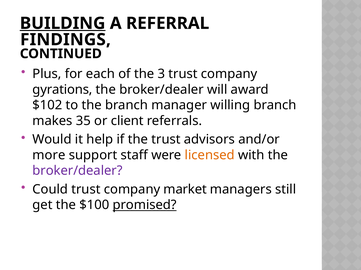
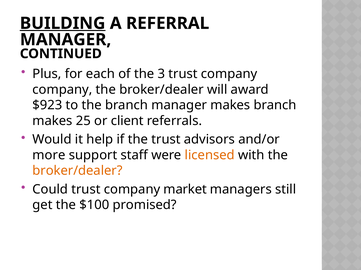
FINDINGS: FINDINGS -> MANAGER (66, 40)
gyrations: gyrations -> company (62, 90)
$102: $102 -> $923 (47, 105)
manager willing: willing -> makes (230, 105)
35: 35 -> 25 (83, 121)
broker/dealer colour: purple -> orange (77, 171)
promised underline: present -> none (145, 206)
